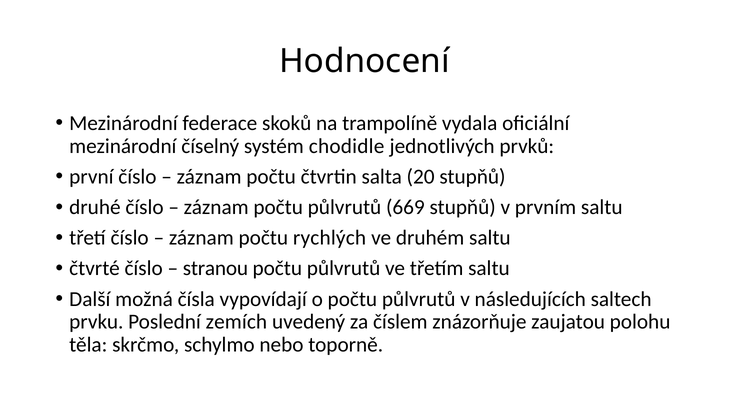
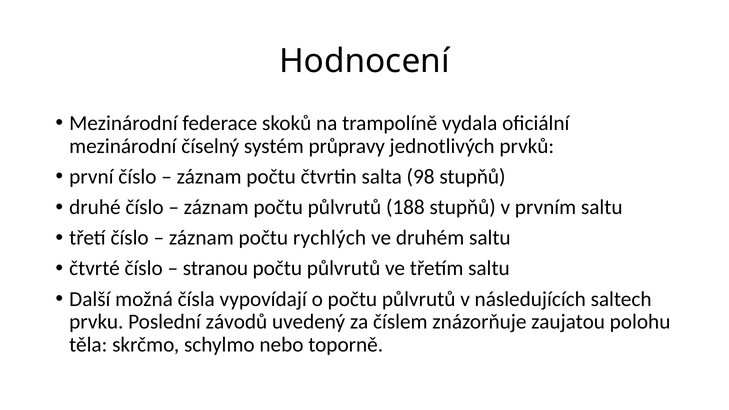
chodidle: chodidle -> průpravy (347, 146)
20: 20 -> 98 (421, 177)
669: 669 -> 188 (405, 207)
zemích: zemích -> závodů (236, 322)
